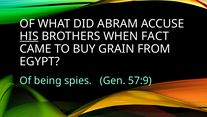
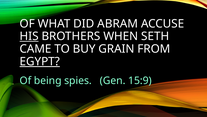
FACT: FACT -> SETH (155, 36)
EGYPT underline: none -> present (40, 61)
57:9: 57:9 -> 15:9 (140, 80)
